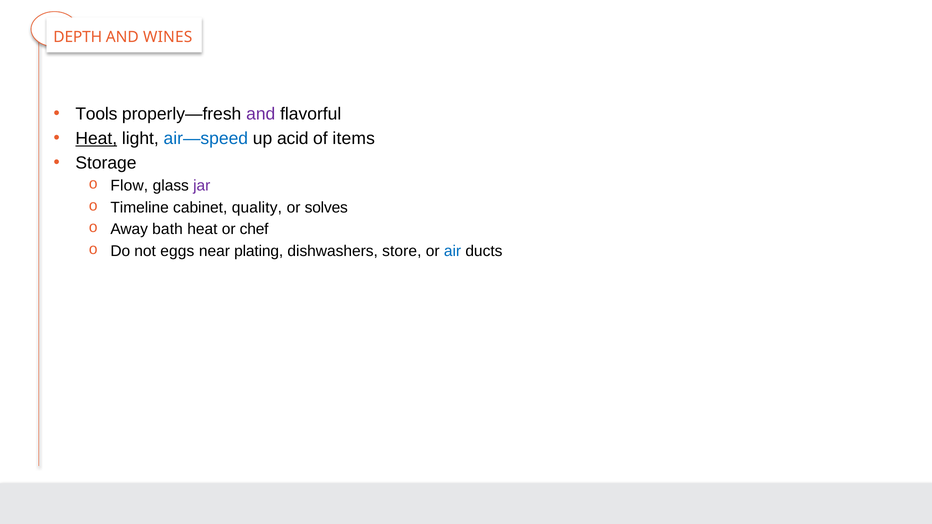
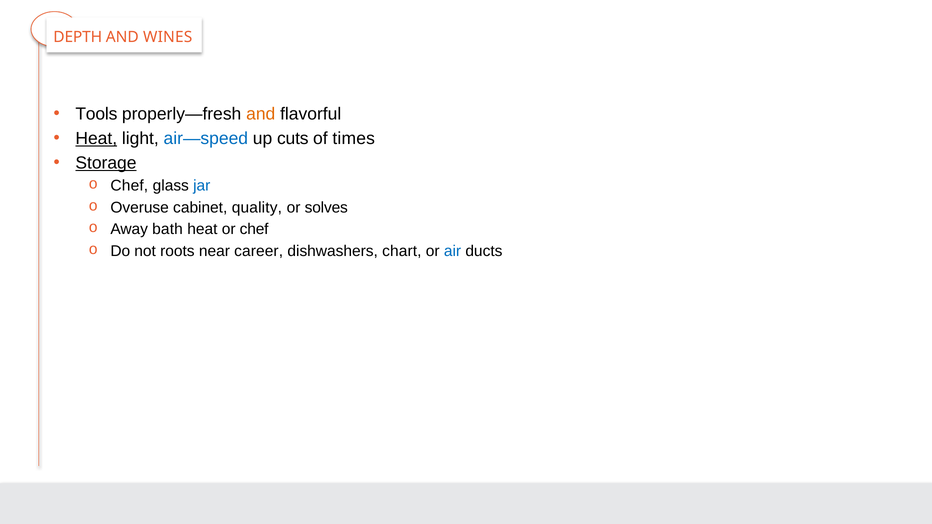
and colour: purple -> orange (261, 114)
acid: acid -> cuts (293, 139)
items: items -> times (354, 139)
Storage underline: none -> present (106, 163)
Flow: Flow -> Chef (129, 186)
jar colour: purple -> blue (202, 186)
Timeline: Timeline -> Overuse (140, 208)
eggs: eggs -> roots (177, 251)
plating: plating -> career (259, 251)
store: store -> chart (402, 251)
